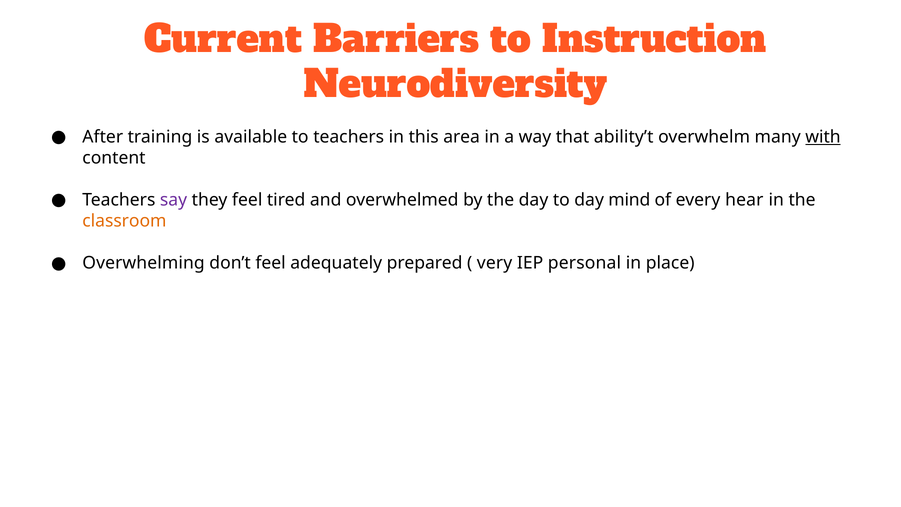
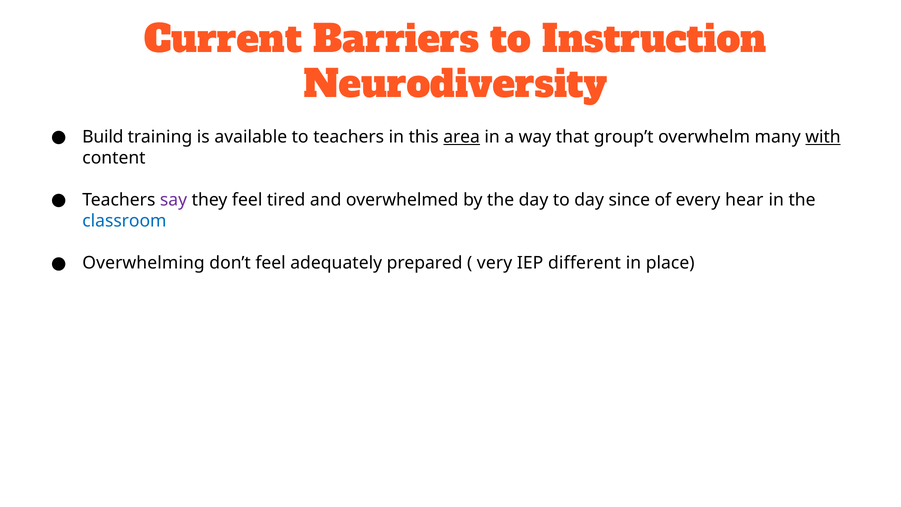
After: After -> Build (103, 137)
area underline: none -> present (462, 137)
ability’t: ability’t -> group’t (624, 137)
mind: mind -> since (629, 200)
classroom colour: orange -> blue (124, 221)
personal: personal -> different (584, 263)
